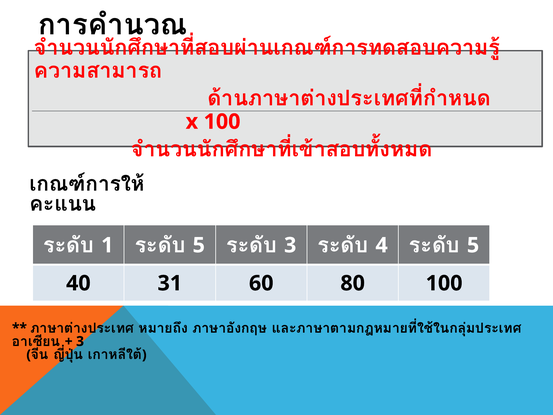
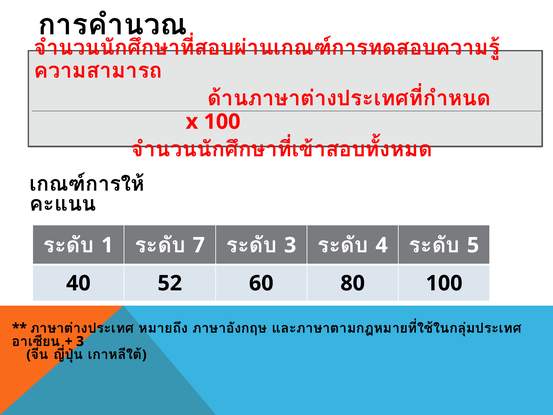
5: 5 -> 7 (199, 245)
31: 31 -> 52 (170, 283)
